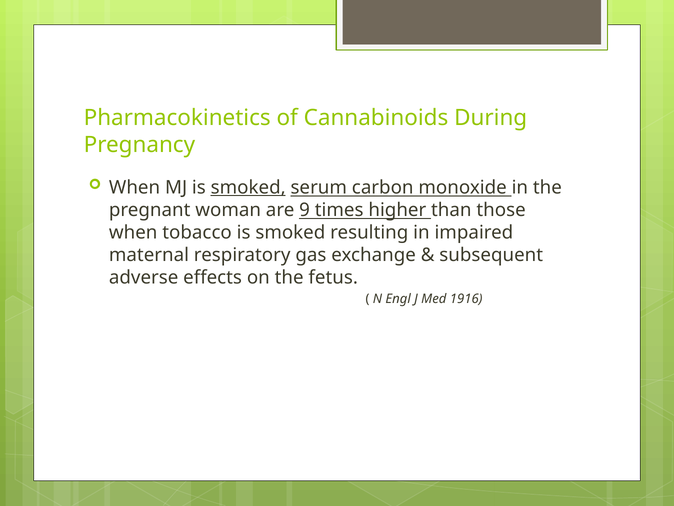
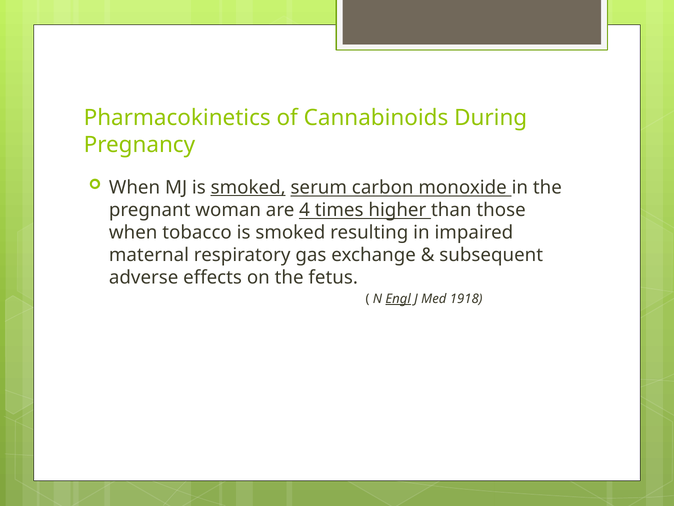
9: 9 -> 4 (305, 210)
Engl underline: none -> present (398, 299)
1916: 1916 -> 1918 (466, 299)
